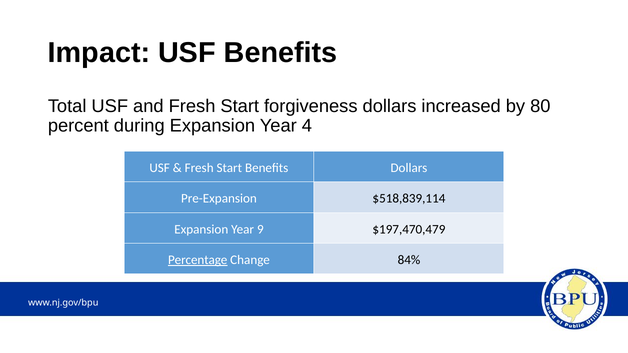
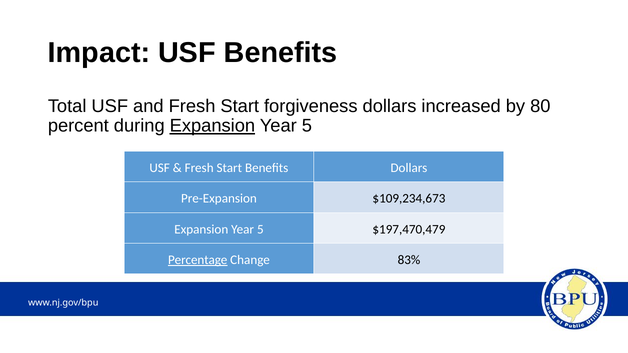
Expansion underline: none -> present (212, 126)
4: 4 -> 5 (307, 126)
$518,839,114: $518,839,114 -> $109,234,673 (409, 199)
9: 9 -> 5 (260, 229)
84%: 84% -> 83% (409, 260)
